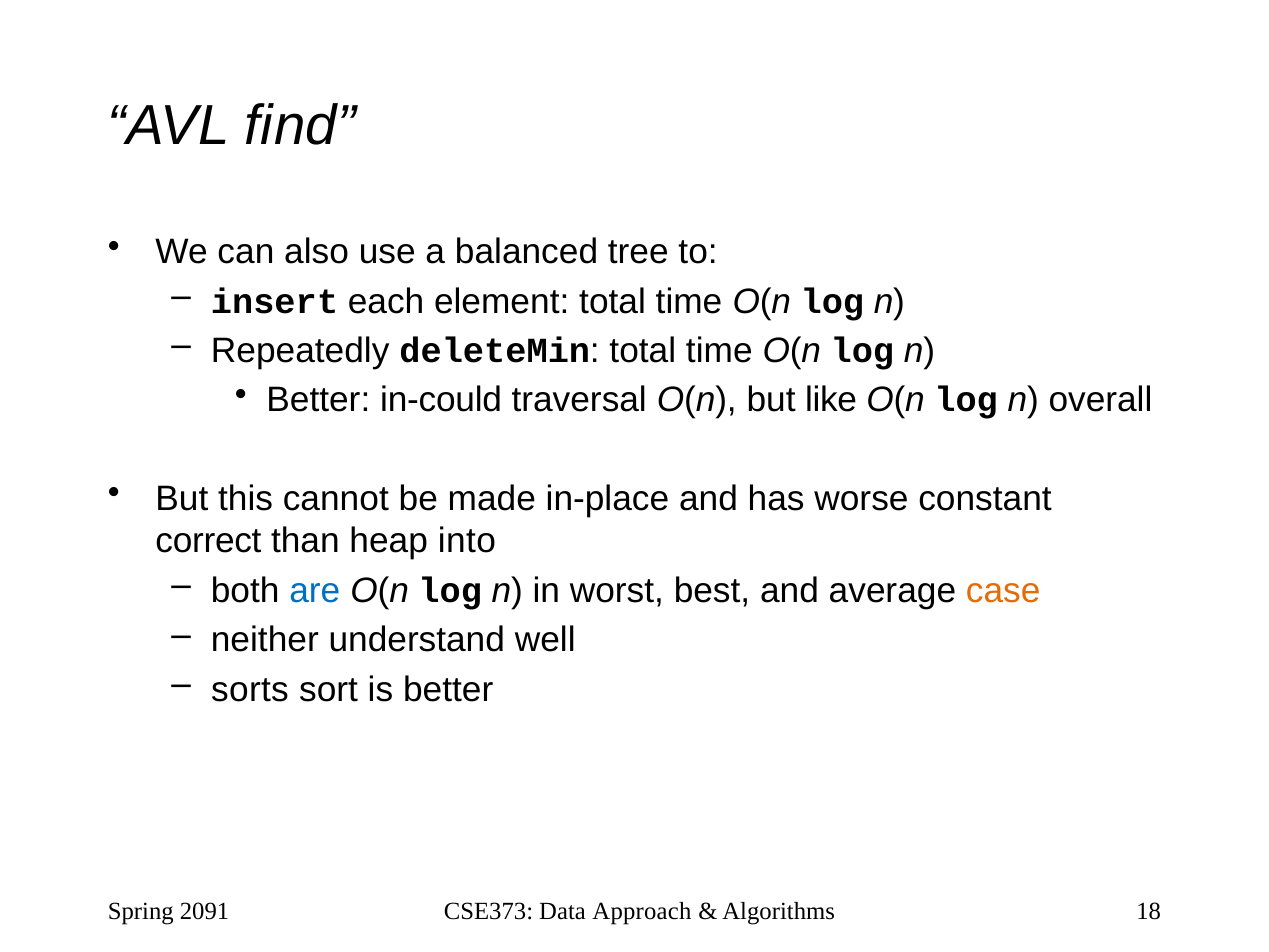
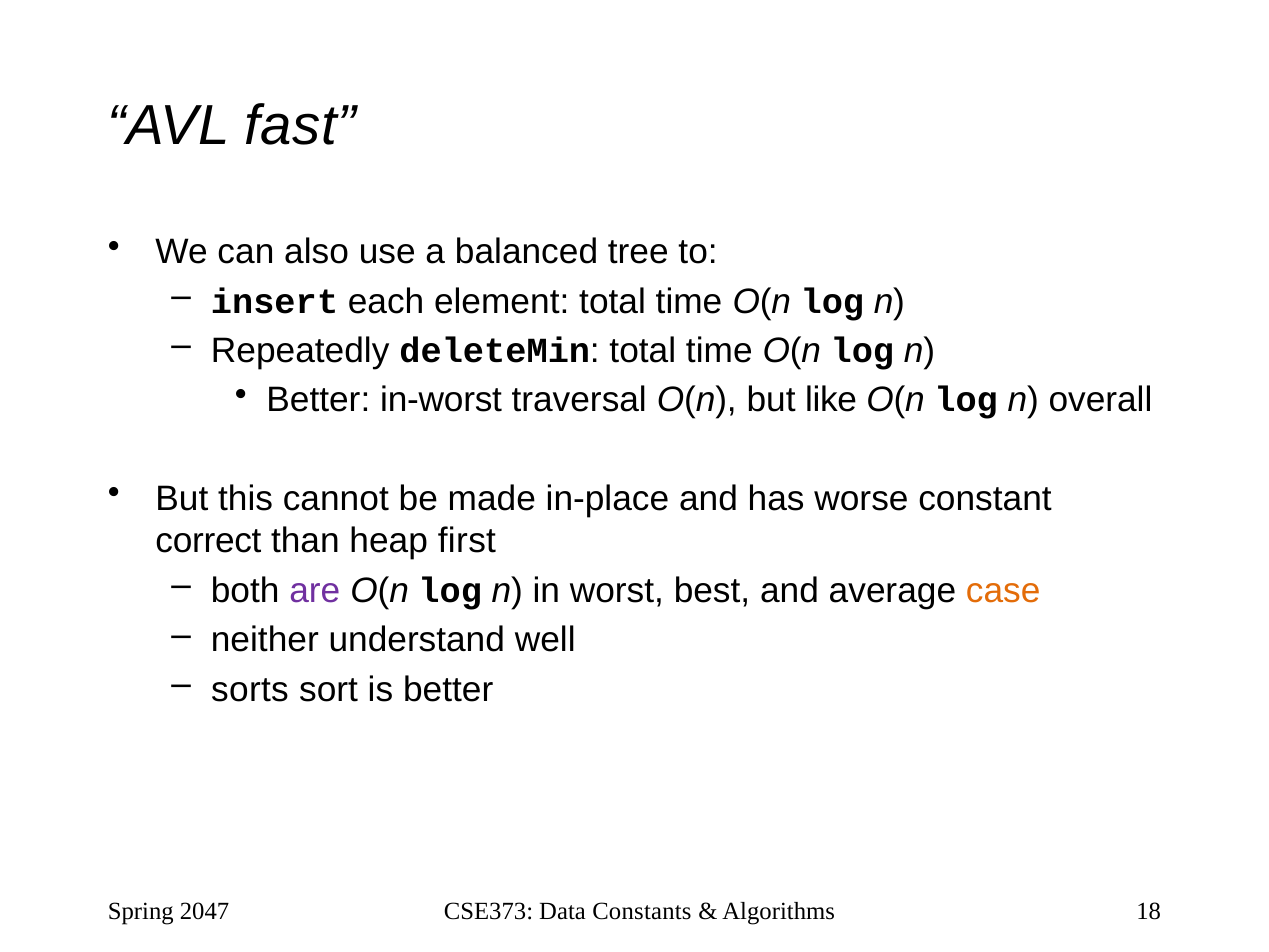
find: find -> fast (301, 126)
in-could: in-could -> in-worst (441, 400)
into: into -> first (467, 541)
are colour: blue -> purple (315, 591)
2091: 2091 -> 2047 (205, 911)
Approach: Approach -> Constants (642, 911)
